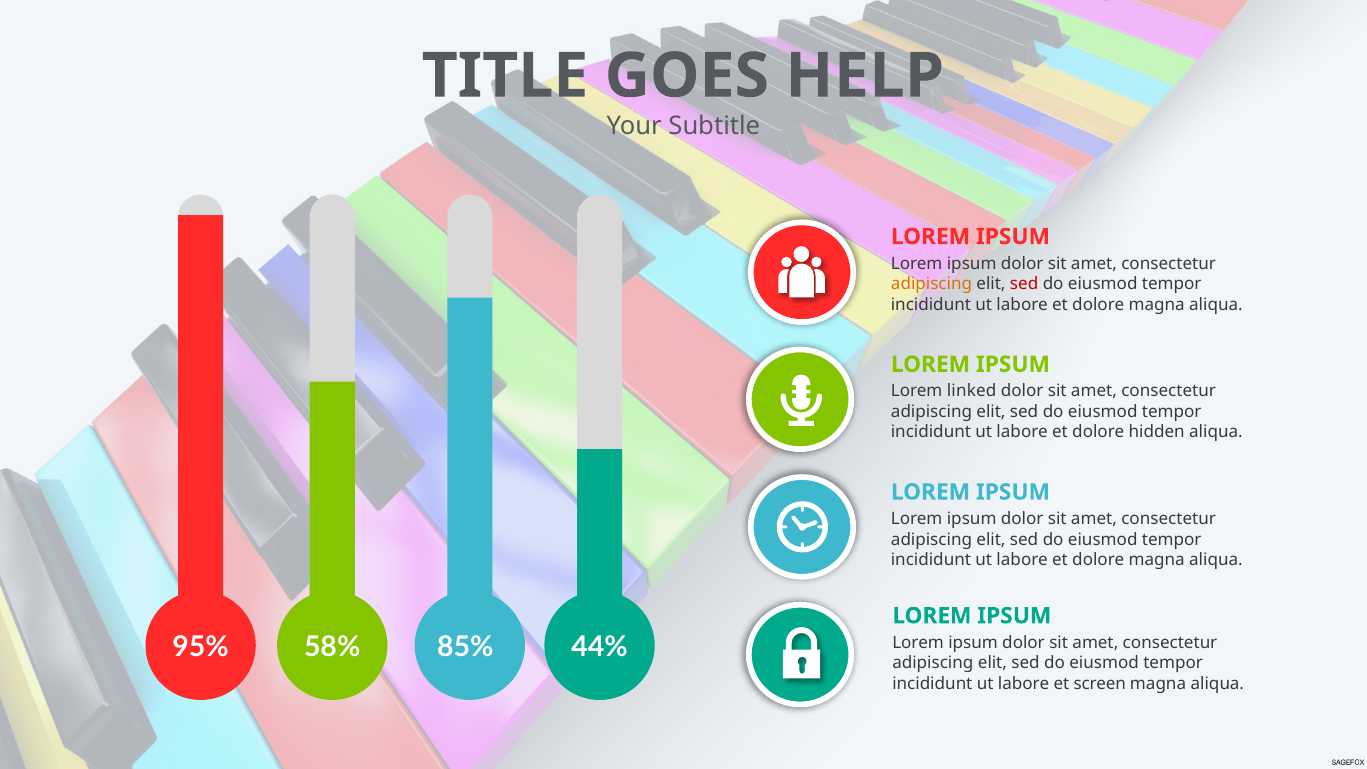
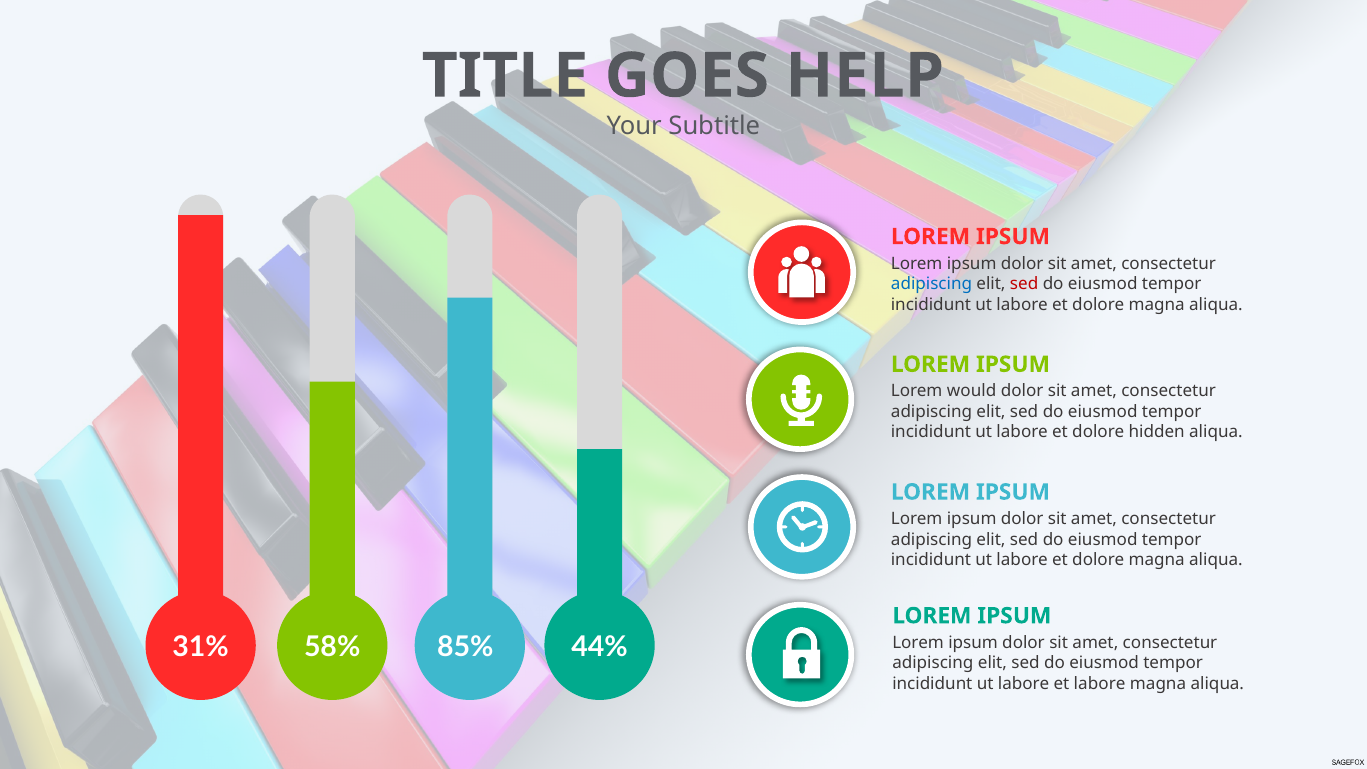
adipiscing colour: orange -> blue (932, 284)
linked: linked -> would (972, 391)
95%: 95% -> 31% (201, 647)
et screen: screen -> labore (1100, 684)
